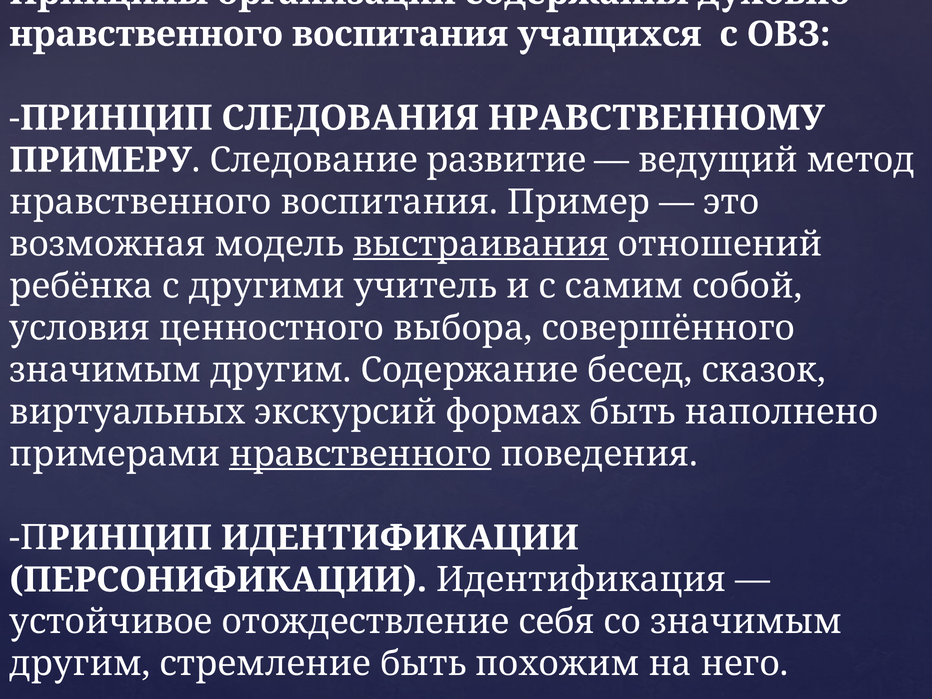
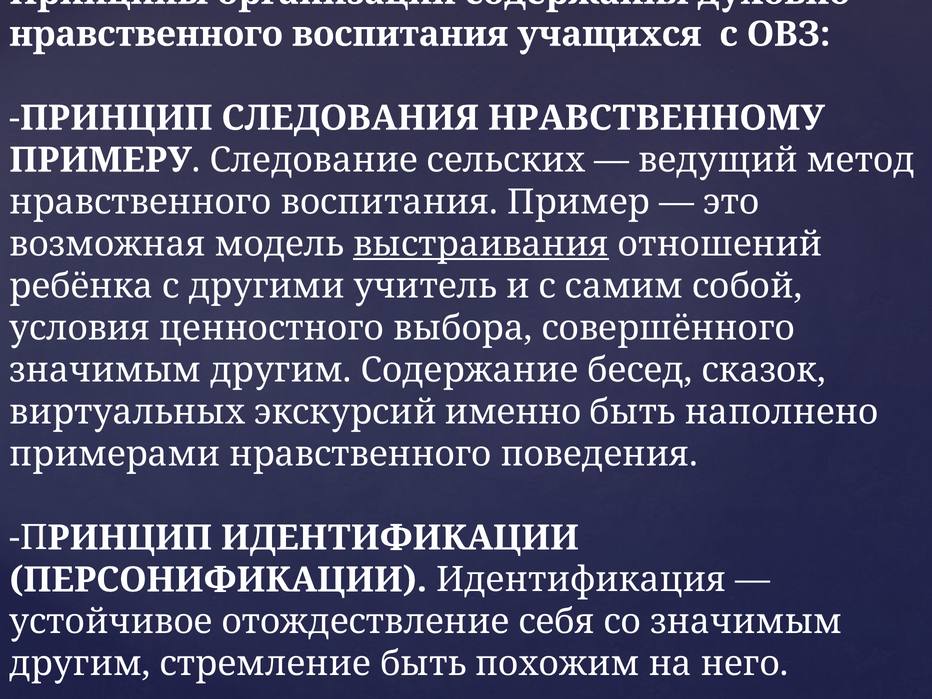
развитие: развитие -> сельских (506, 160)
формах: формах -> именно (513, 412)
нравственного underline: present -> none (360, 454)
